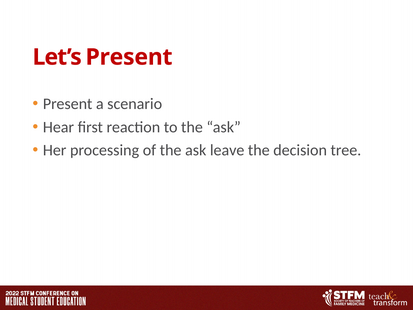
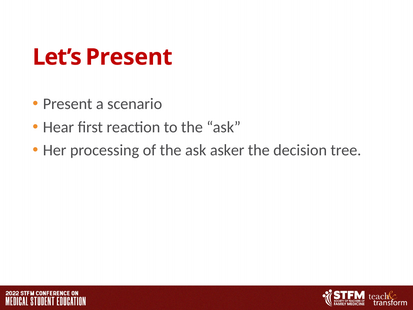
leave: leave -> asker (227, 150)
